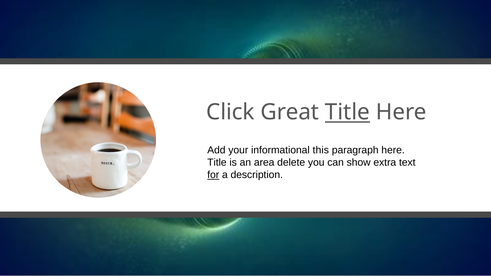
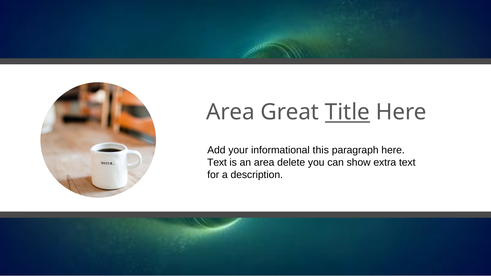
Click: Click -> Area (230, 112)
Title: Title -> Text (217, 163)
for underline: present -> none (213, 175)
